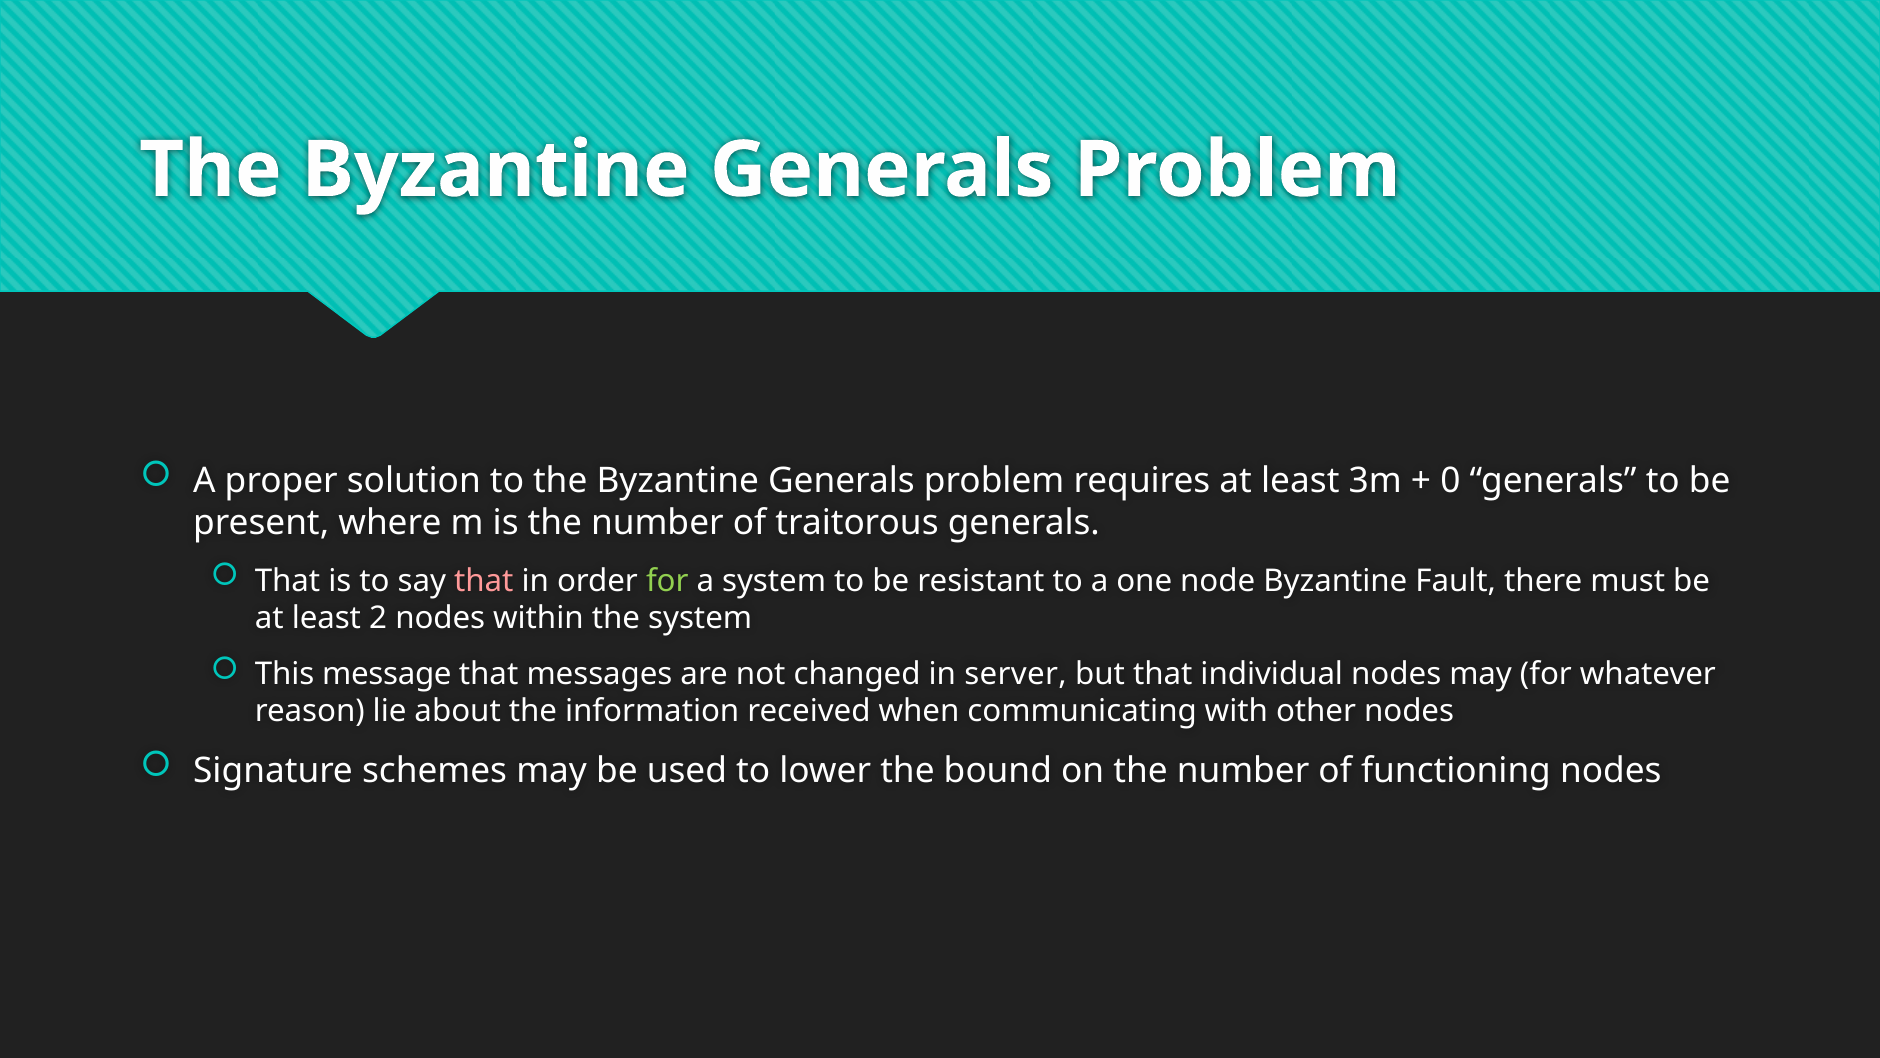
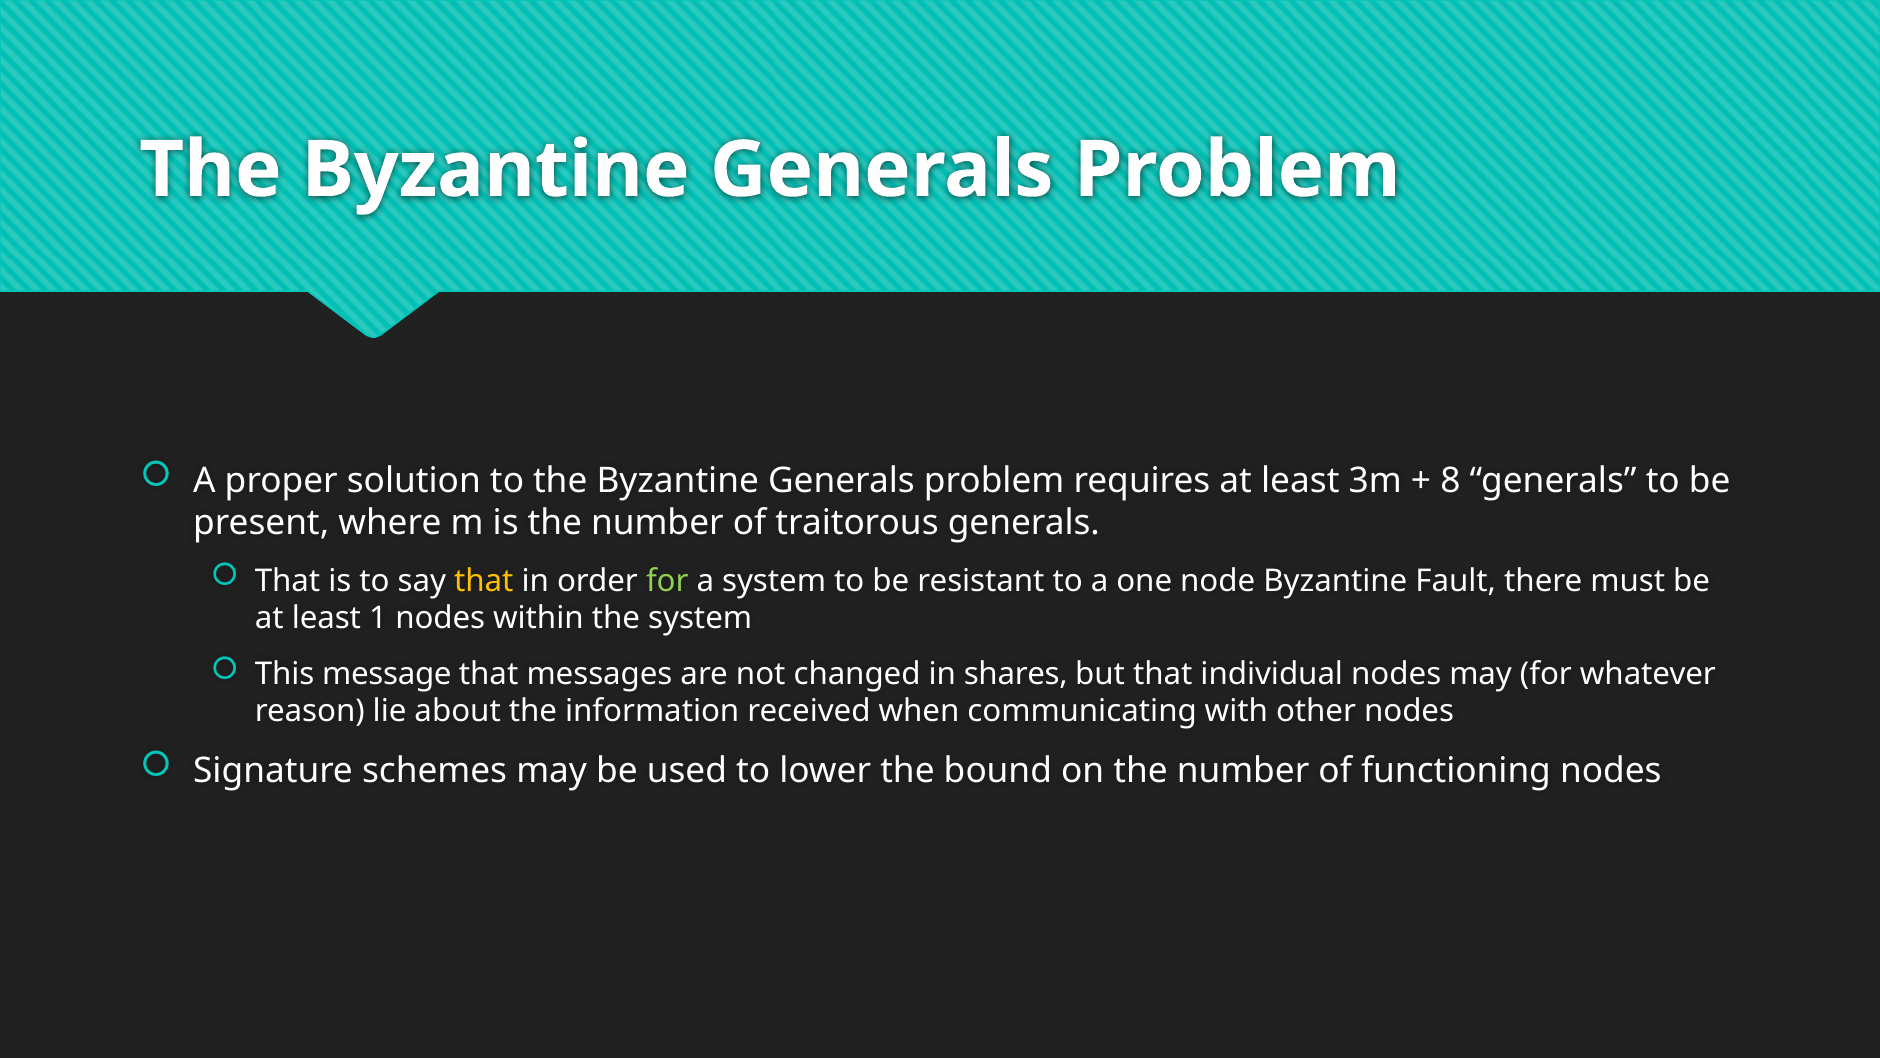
0: 0 -> 8 (1450, 481)
that colour: pink -> yellow (484, 581)
2: 2 -> 1 (378, 618)
server: server -> shares (1016, 674)
